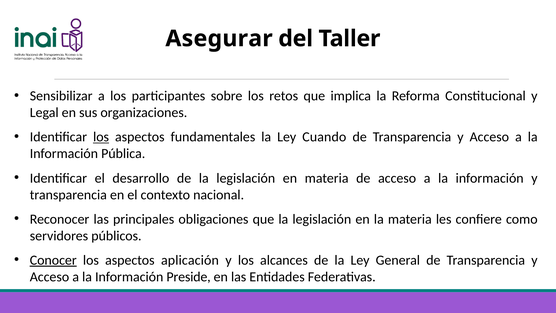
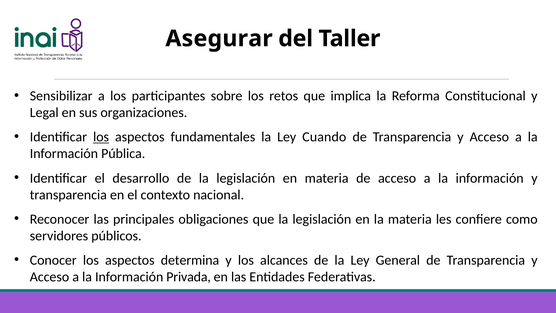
Conocer underline: present -> none (53, 260)
aplicación: aplicación -> determina (190, 260)
Preside: Preside -> Privada (189, 277)
